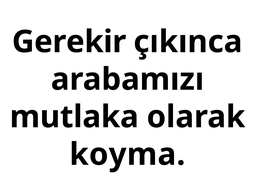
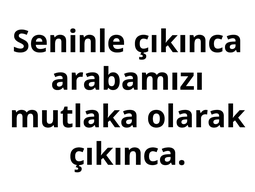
Gerekir: Gerekir -> Seninle (69, 42)
koyma: koyma -> çıkınca (128, 154)
